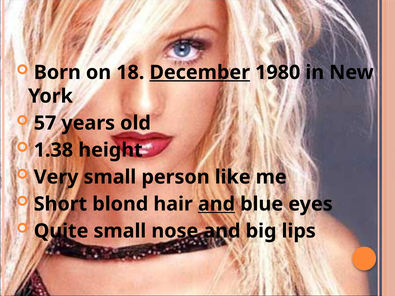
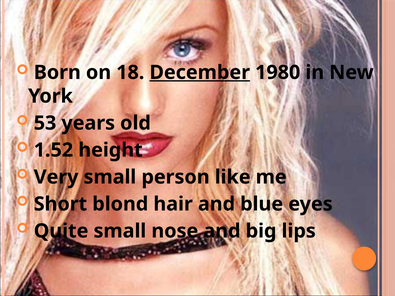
57: 57 -> 53 (45, 123)
1.38: 1.38 -> 1.52 (53, 150)
and underline: present -> none (216, 204)
